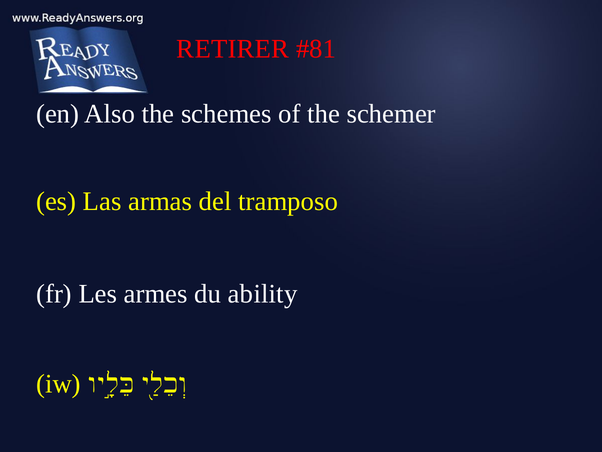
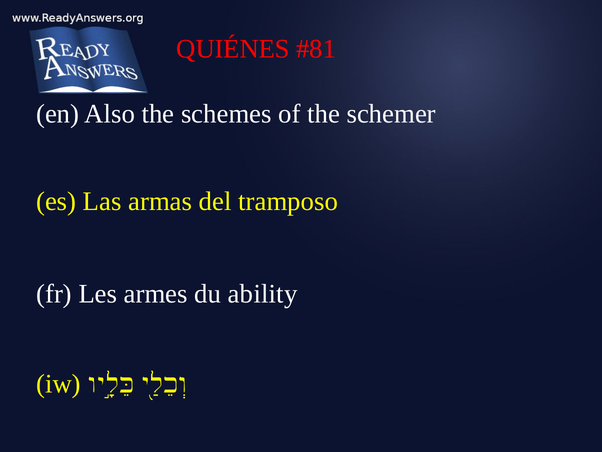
RETIRER: RETIRER -> QUIÉNES (233, 49)
